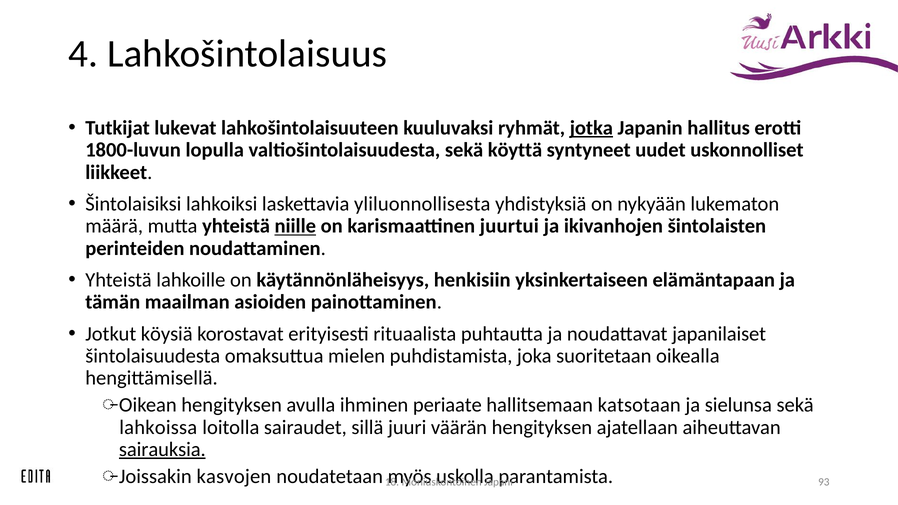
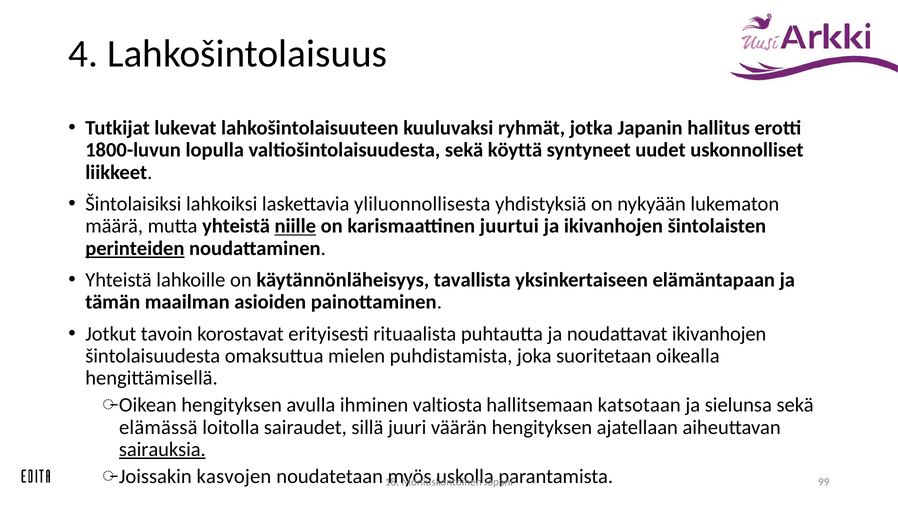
jotka underline: present -> none (591, 128)
perinteiden underline: none -> present (135, 248)
henkisiin: henkisiin -> tavallista (472, 280)
köysiä: köysiä -> tavoin (167, 334)
noudattavat japanilaiset: japanilaiset -> ikivanhojen (719, 334)
periaate: periaate -> valtiosta (447, 405)
lahkoissa: lahkoissa -> elämässä (158, 427)
93: 93 -> 99 (824, 482)
